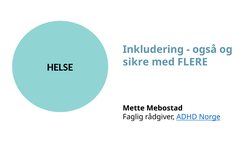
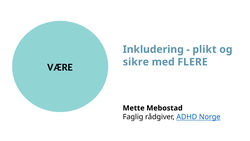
også: også -> plikt (204, 49)
HELSE: HELSE -> VÆRE (60, 67)
